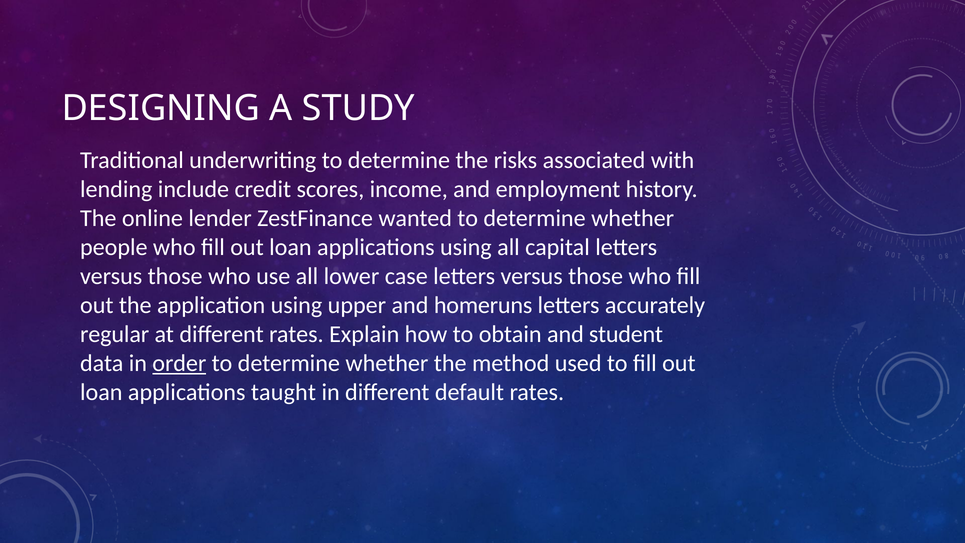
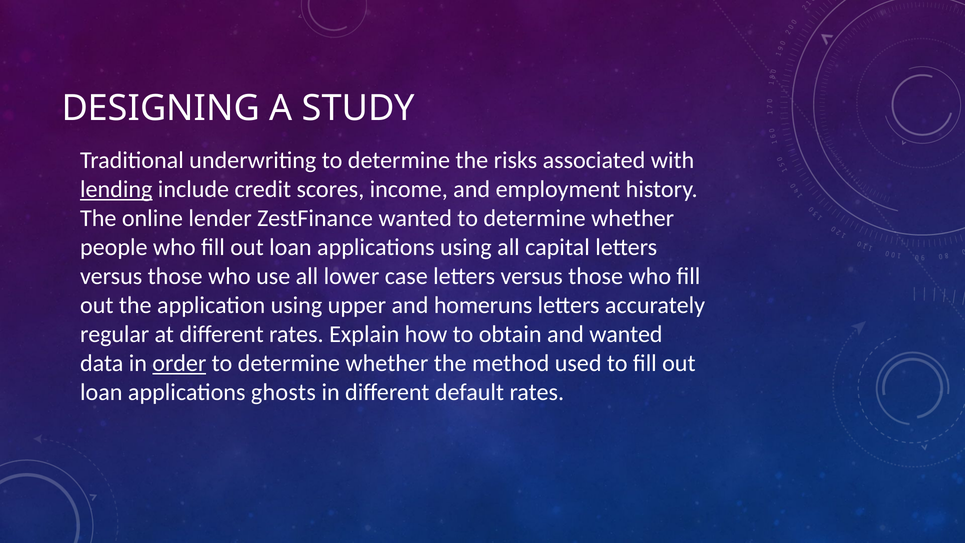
lending underline: none -> present (116, 189)
and student: student -> wanted (626, 334)
taught: taught -> ghosts (283, 392)
